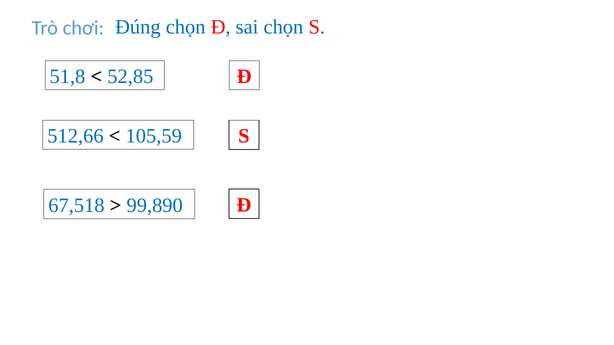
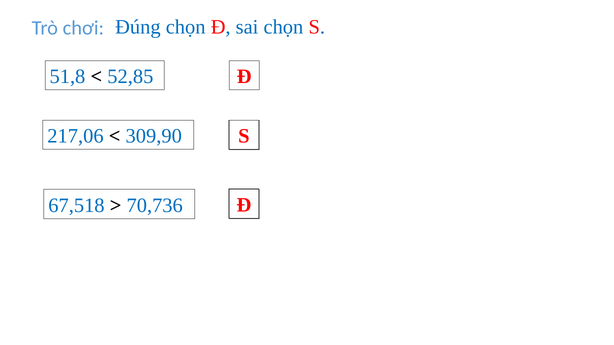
512,66: 512,66 -> 217,06 (75, 136)
105,59: 105,59 -> 309,90 (154, 136)
99,890: 99,890 -> 70,736 (155, 206)
